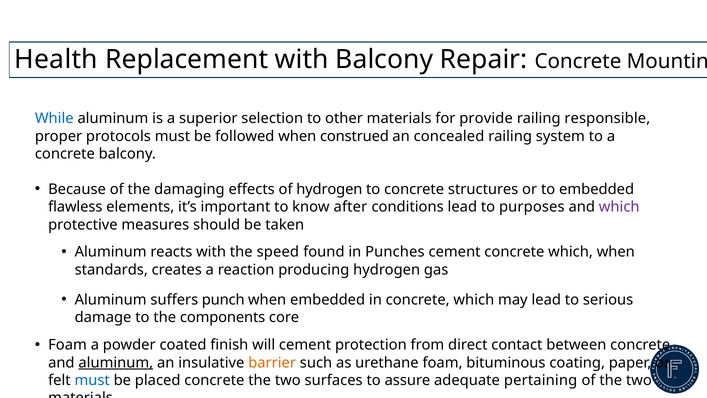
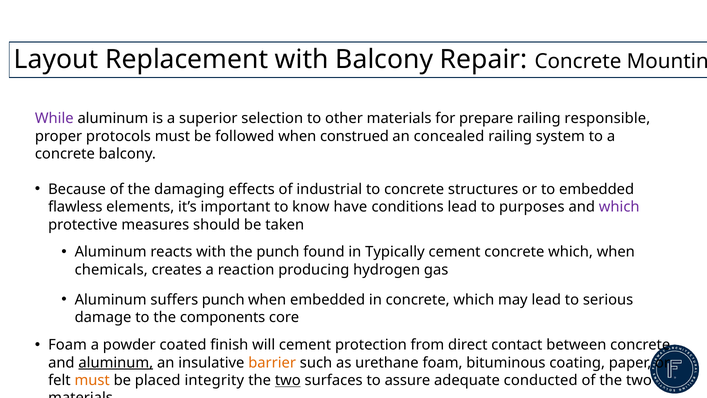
Health: Health -> Layout (56, 59)
While colour: blue -> purple (54, 118)
provide: provide -> prepare (486, 118)
of hydrogen: hydrogen -> industrial (329, 189)
after: after -> have (350, 207)
the speed: speed -> punch (278, 252)
Punches: Punches -> Typically (395, 252)
standards: standards -> chemicals (111, 270)
must colour: blue -> orange (92, 380)
placed concrete: concrete -> integrity (214, 380)
two underline: none -> present (288, 380)
pertaining: pertaining -> conducted (541, 380)
